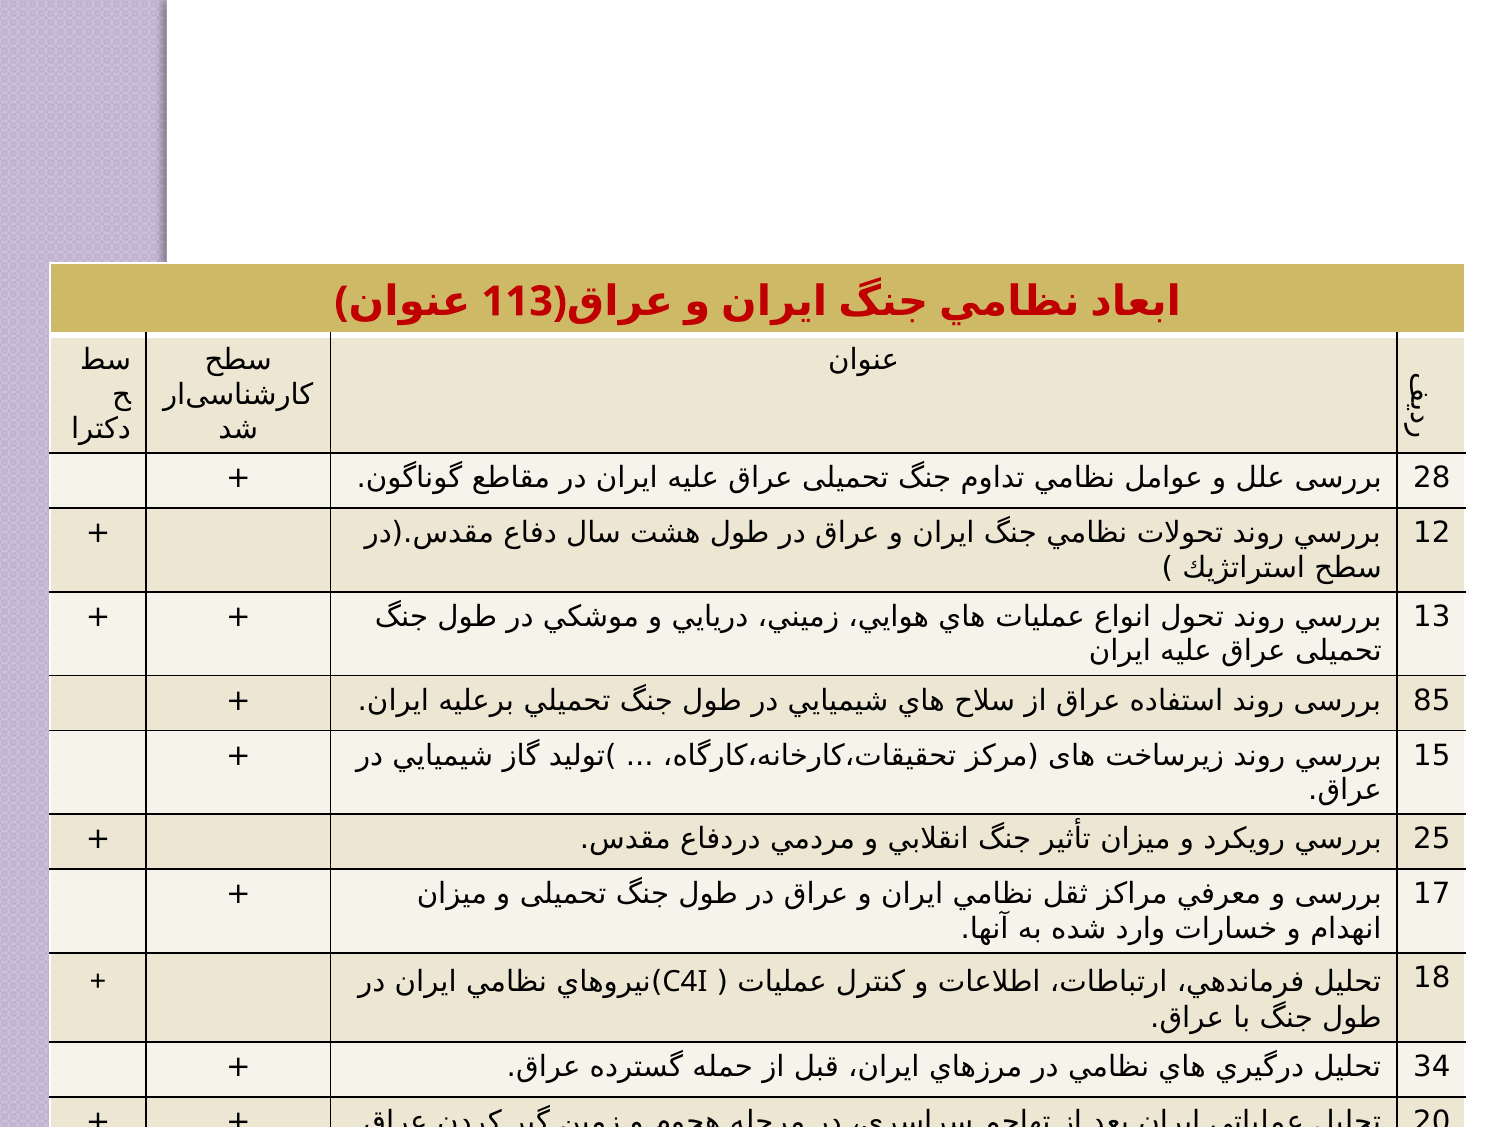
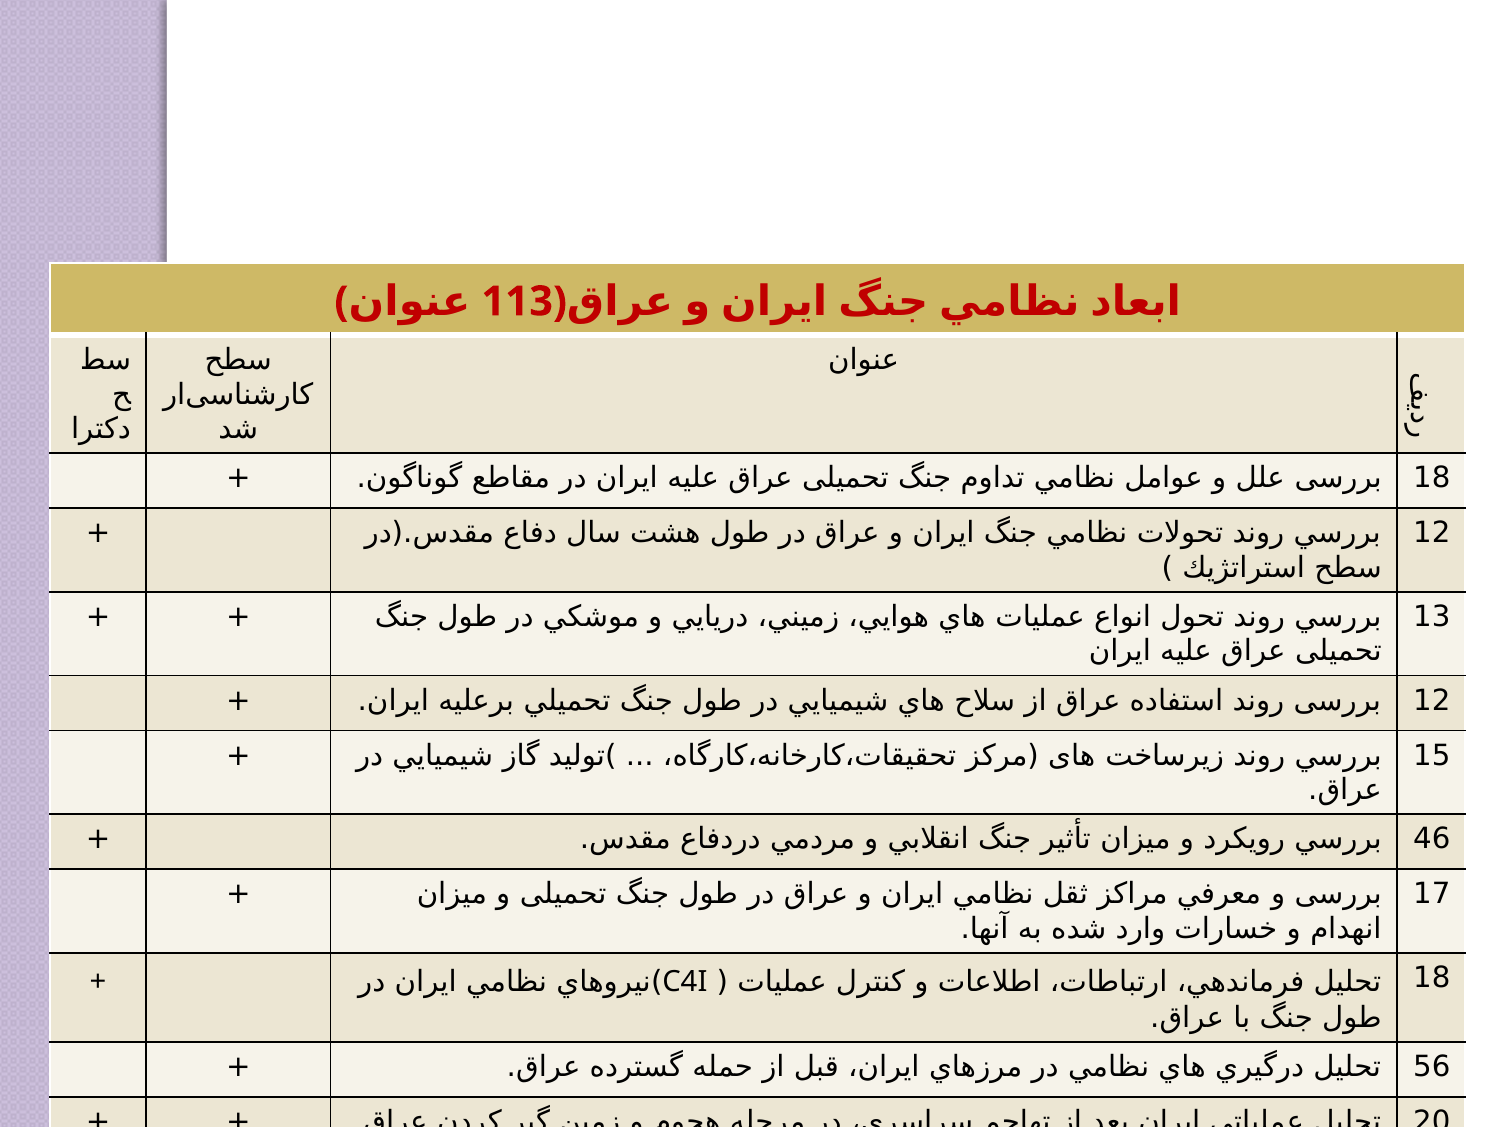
28: 28 -> 18 (1432, 478)
85: 85 -> 12 (1432, 701)
25: 25 -> 46 (1432, 839)
34: 34 -> 56 (1432, 1067)
